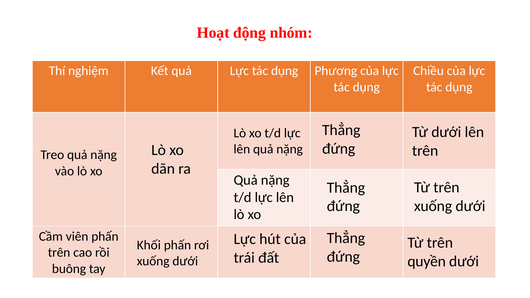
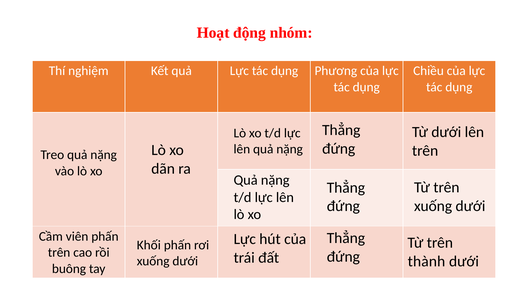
quyền: quyền -> thành (426, 262)
